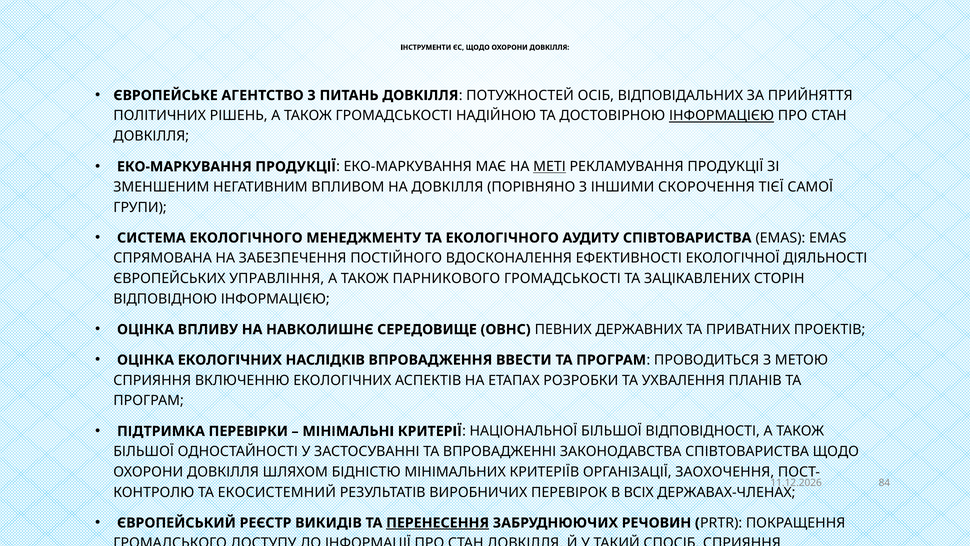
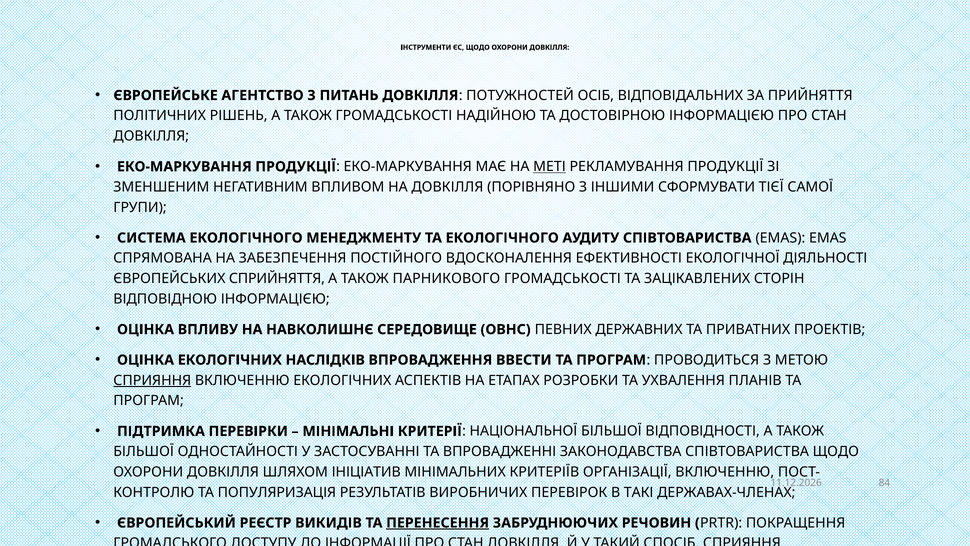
ІНФОРМАЦІЄЮ underline: present -> none (722, 116)
СКОРОЧЕННЯ: СКОРОЧЕННЯ -> СФОРМУВАТИ (707, 187)
УПРАВЛІННЯ: УПРАВЛІННЯ -> СПРИЙНЯТТЯ (277, 278)
СПРИЯННЯ underline: none -> present (152, 380)
БІДНІСТЮ: БІДНІСТЮ -> ІНІЦІАТИВ (366, 472)
ОРГАНІЗАЦІЇ ЗАОХОЧЕННЯ: ЗАОХОЧЕННЯ -> ВКЛЮЧЕННЮ (725, 472)
ЕКОСИСТЕМНИЙ: ЕКОСИСТЕМНИЙ -> ПОПУЛЯРИЗАЦІЯ (277, 492)
ВСІХ: ВСІХ -> ТАКІ (639, 492)
